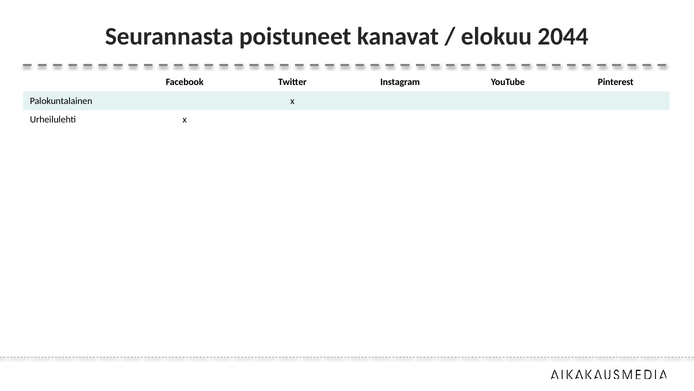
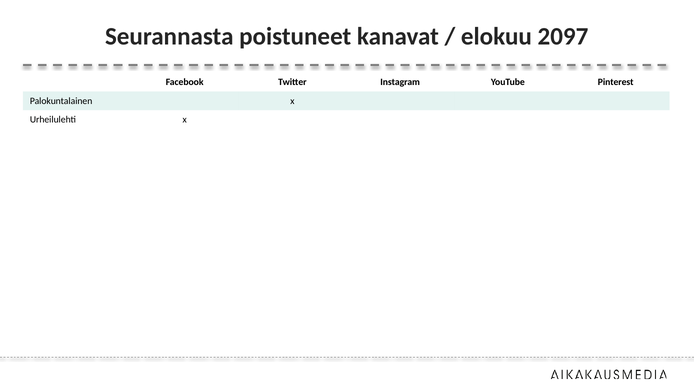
2044: 2044 -> 2097 (563, 36)
